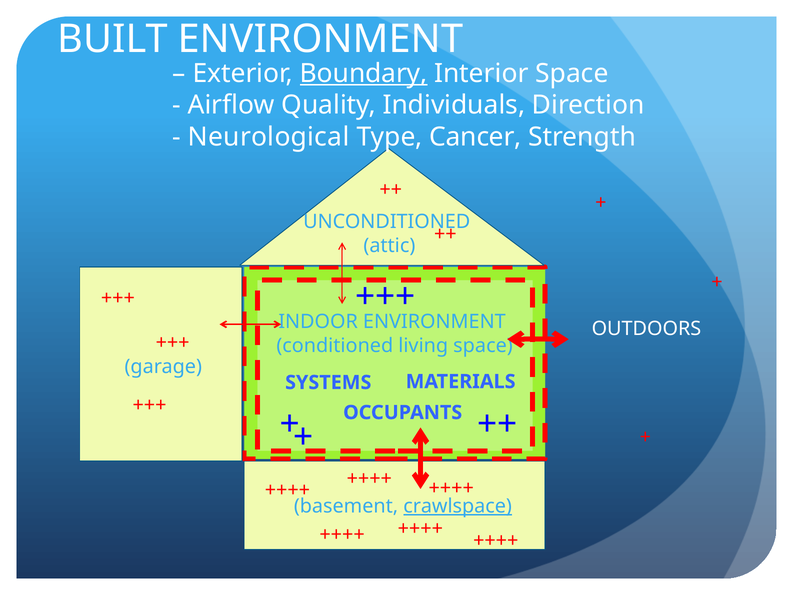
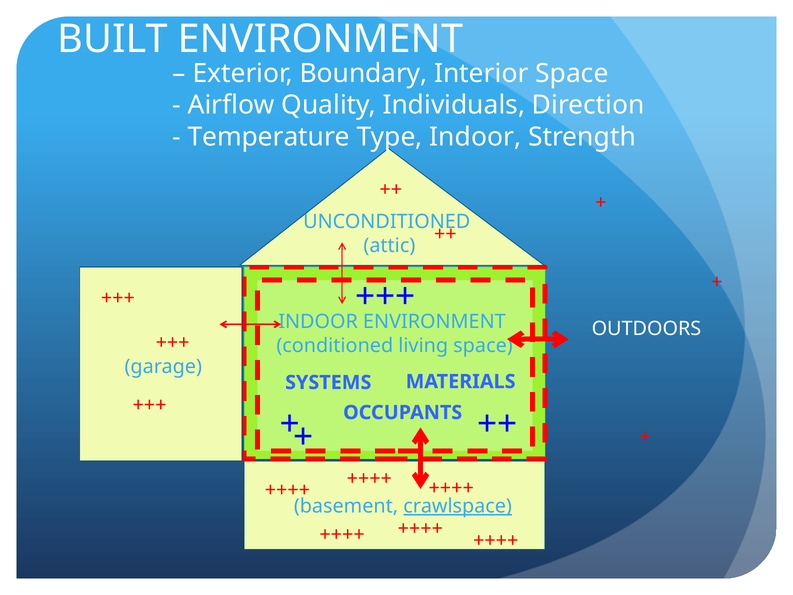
Boundary underline: present -> none (364, 73)
Neurological: Neurological -> Temperature (269, 137)
Type Cancer: Cancer -> Indoor (475, 137)
